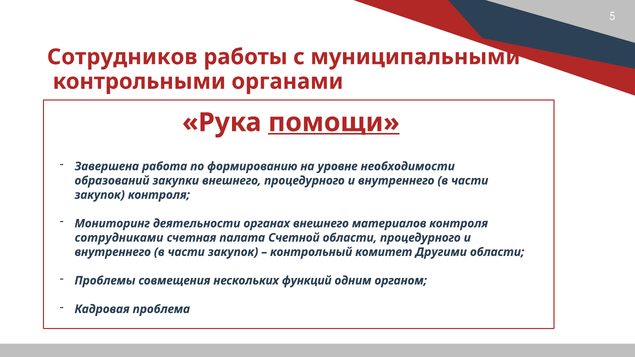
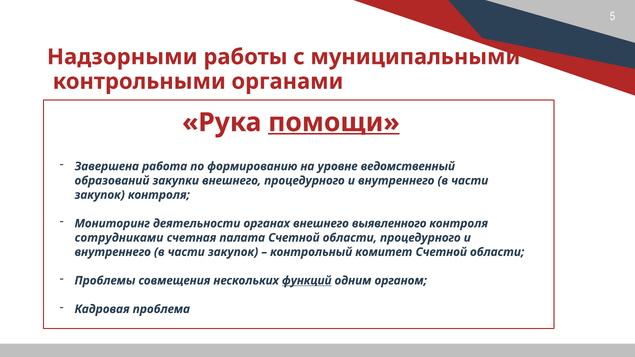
Сотрудников: Сотрудников -> Надзорными (122, 57)
необходимости: необходимости -> ведомственный (408, 166)
материалов: материалов -> выявленного (389, 224)
комитет Другими: Другими -> Счетной (441, 252)
функций underline: none -> present (307, 281)
